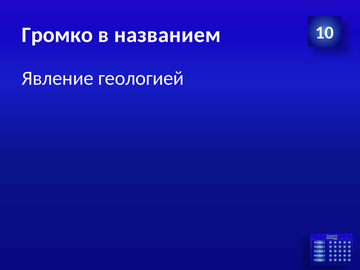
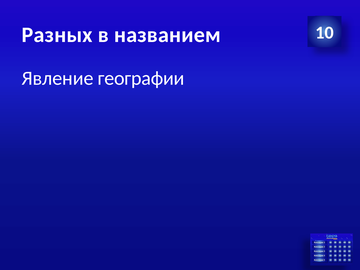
Громко: Громко -> Разных (57, 35)
геологией: геологией -> географии (141, 78)
